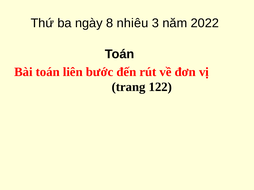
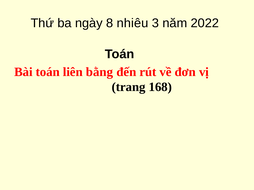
bước: bước -> bằng (100, 72)
122: 122 -> 168 (160, 87)
